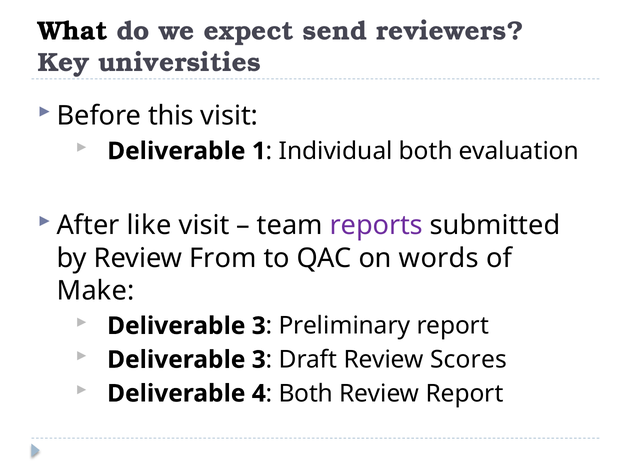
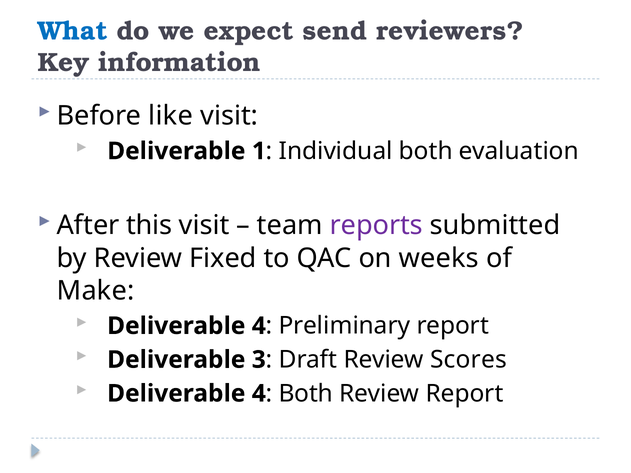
What colour: black -> blue (73, 31)
universities: universities -> information (180, 63)
this: this -> like (171, 116)
like: like -> this (149, 226)
From: From -> Fixed (223, 258)
words: words -> weeks (439, 258)
3: 3 -> 4 (259, 326)
